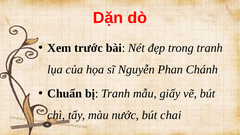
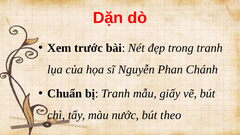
chai: chai -> theo (171, 115)
